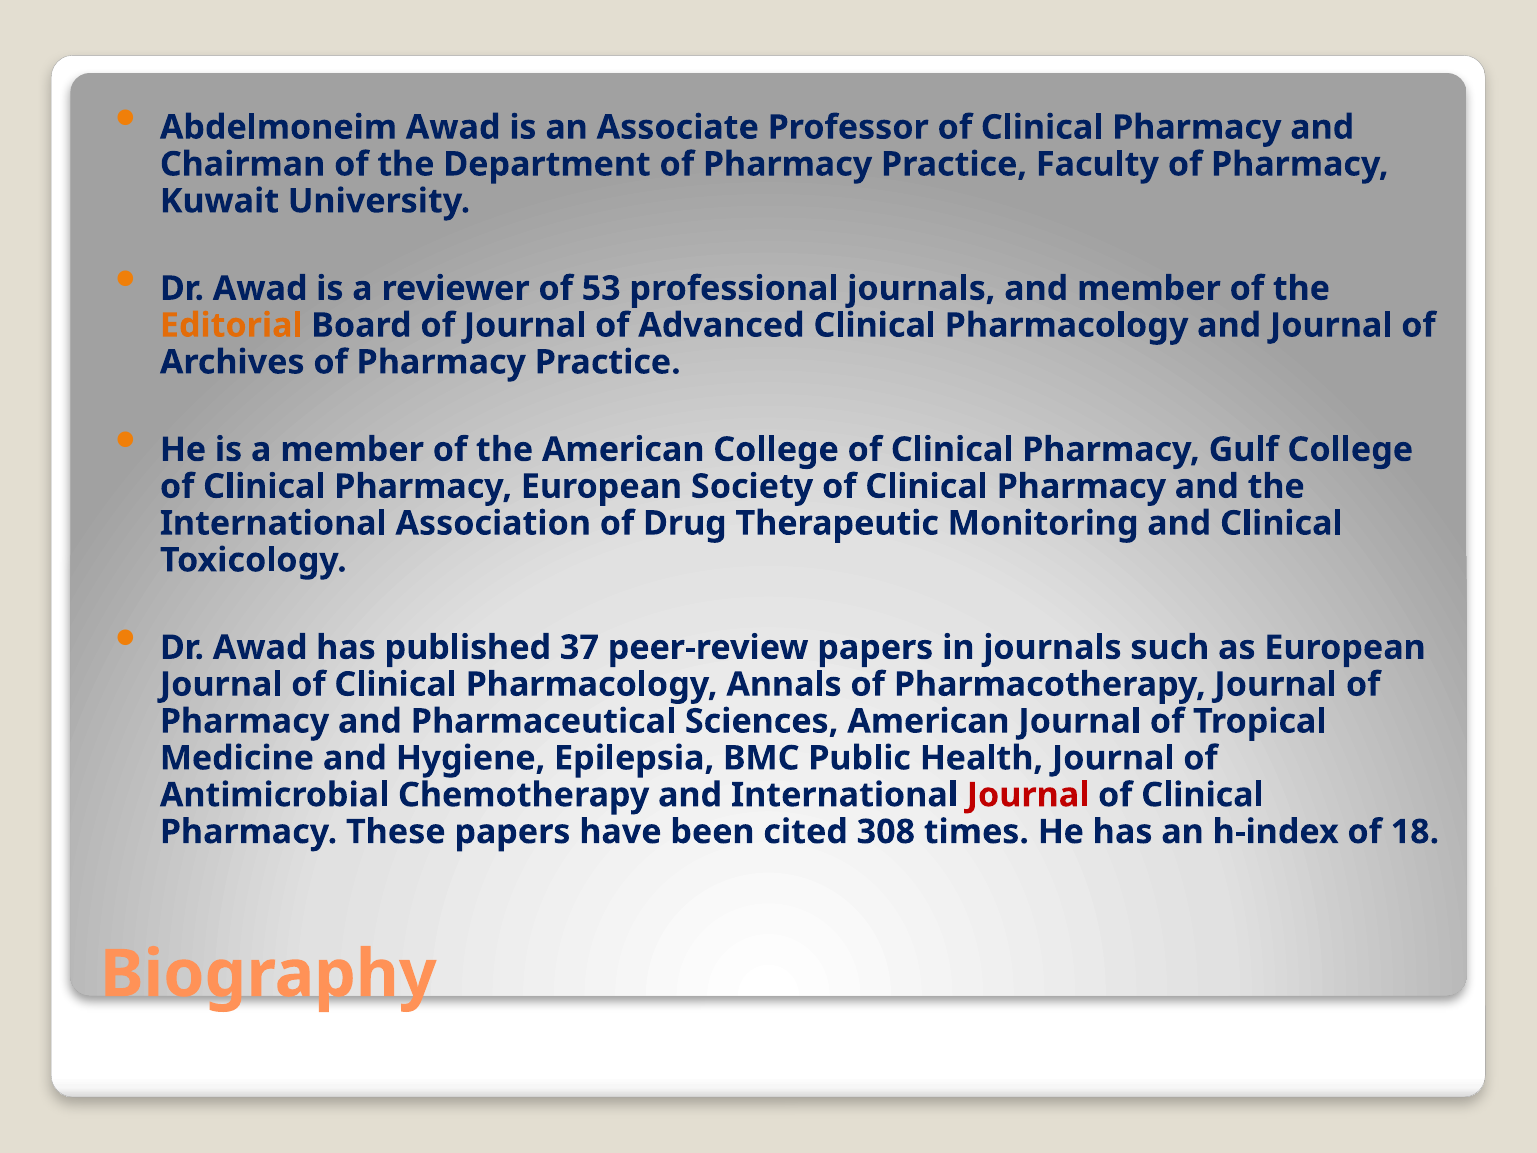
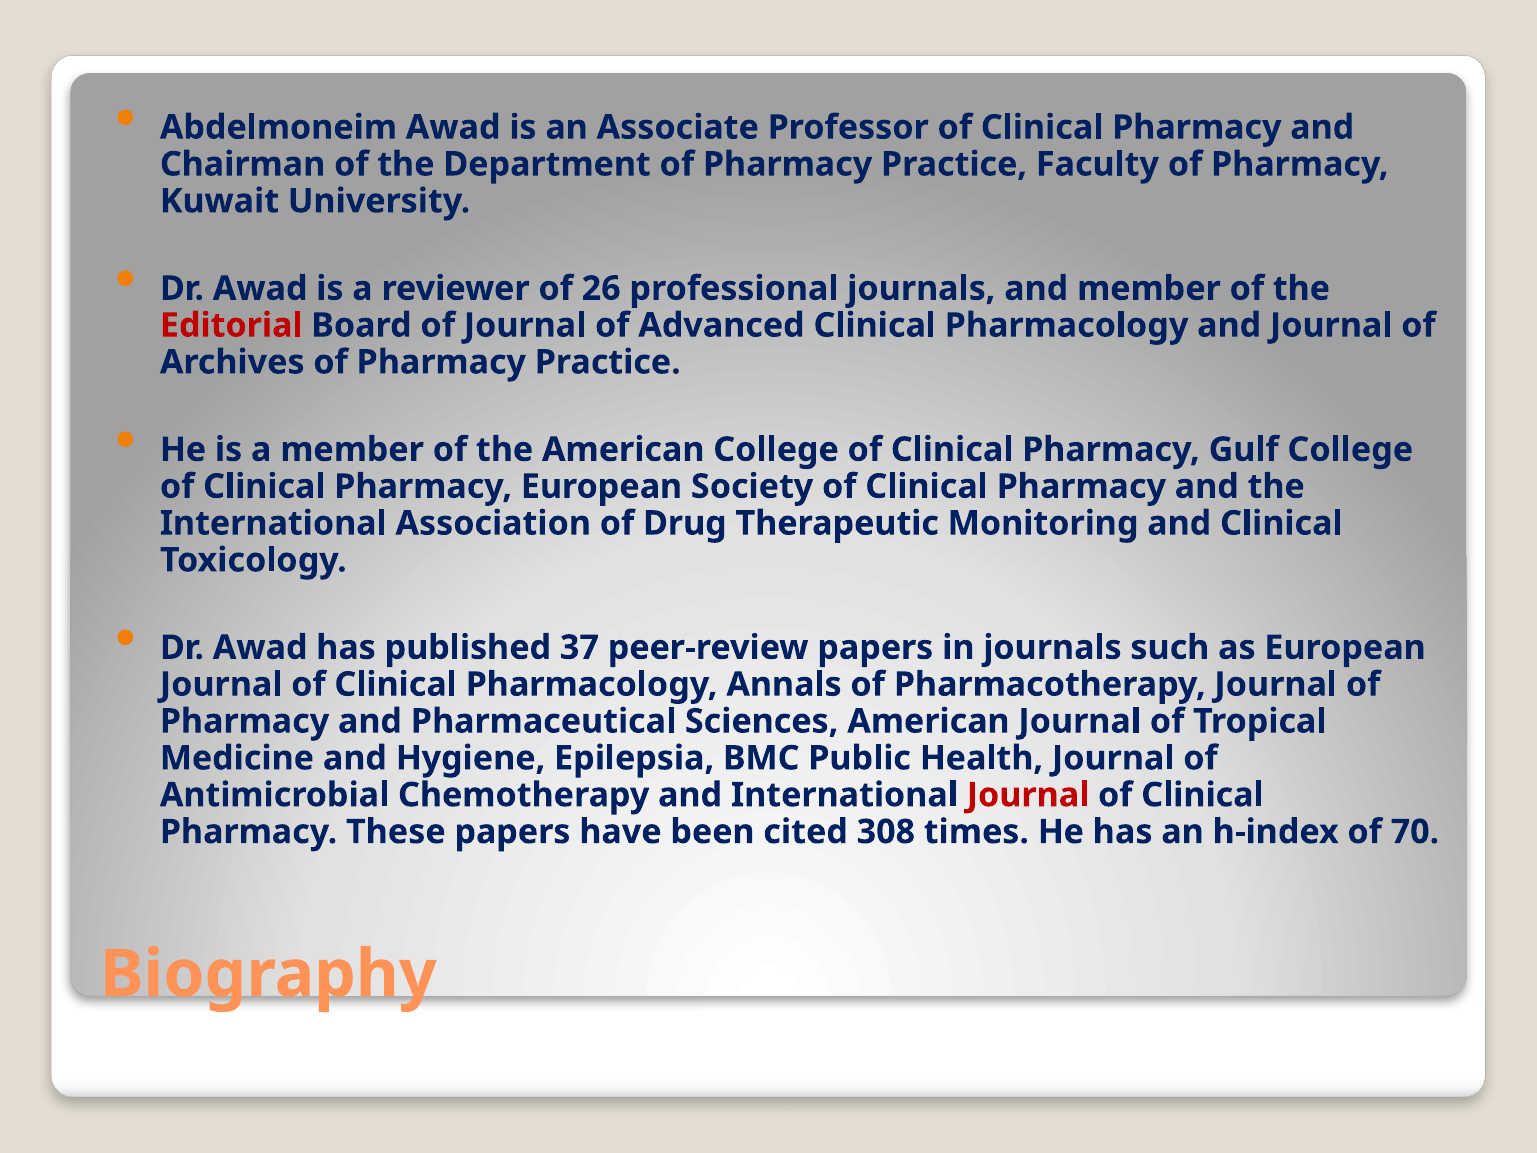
53: 53 -> 26 (601, 288)
Editorial colour: orange -> red (231, 325)
18: 18 -> 70 (1415, 832)
